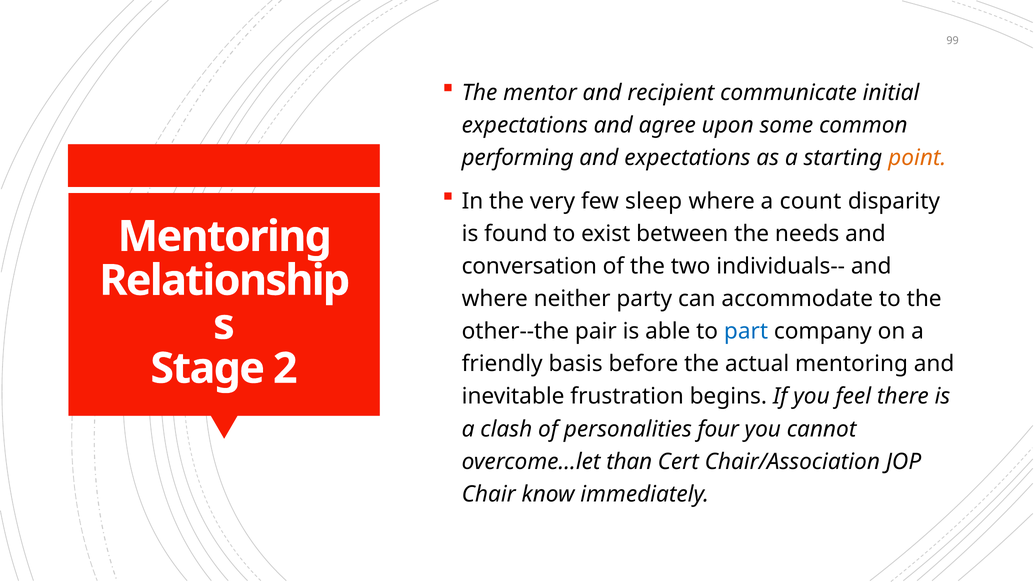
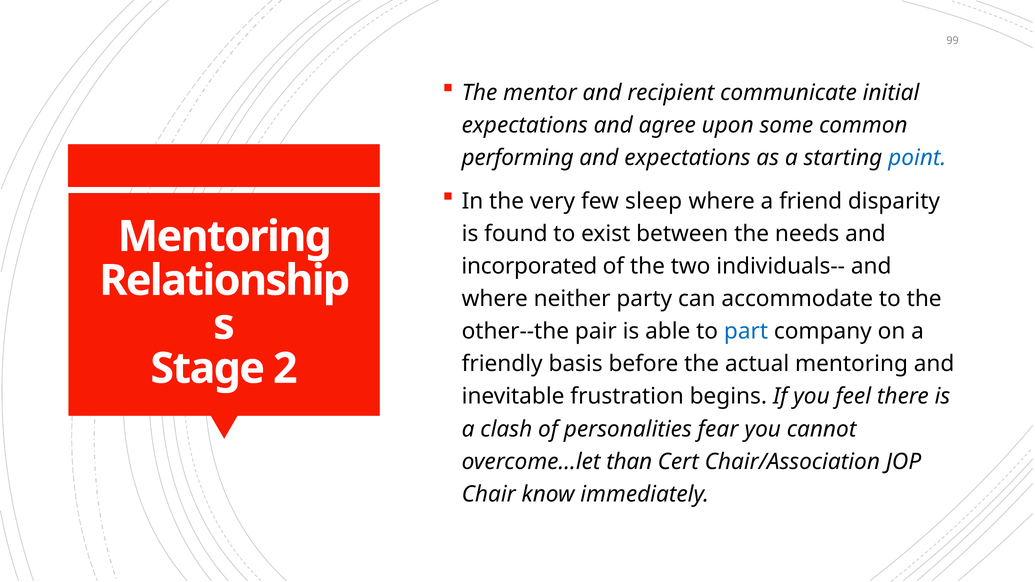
point colour: orange -> blue (917, 158)
count: count -> friend (811, 201)
conversation: conversation -> incorporated (529, 266)
four: four -> fear (718, 429)
